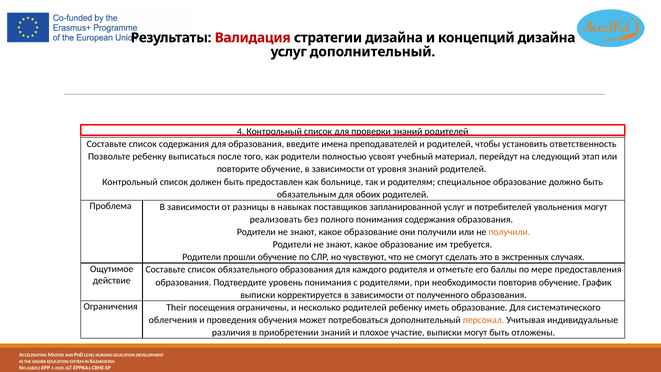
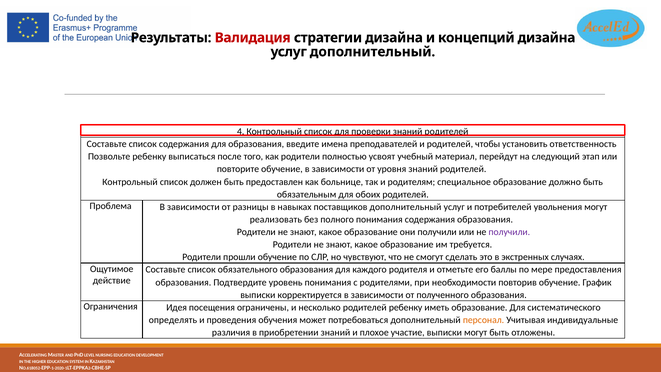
поставщиков запланированной: запланированной -> дополнительный (405, 207)
получили colour: orange -> purple (509, 232)
Their: Their -> Идея (177, 307)
облегчения: облегчения -> определять (173, 320)
